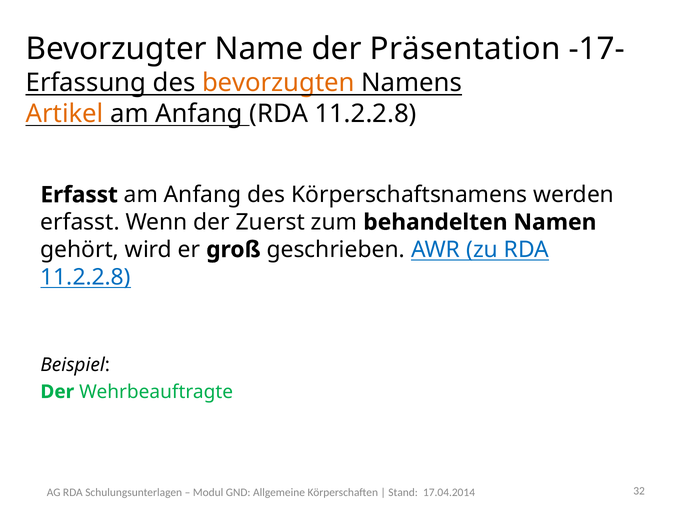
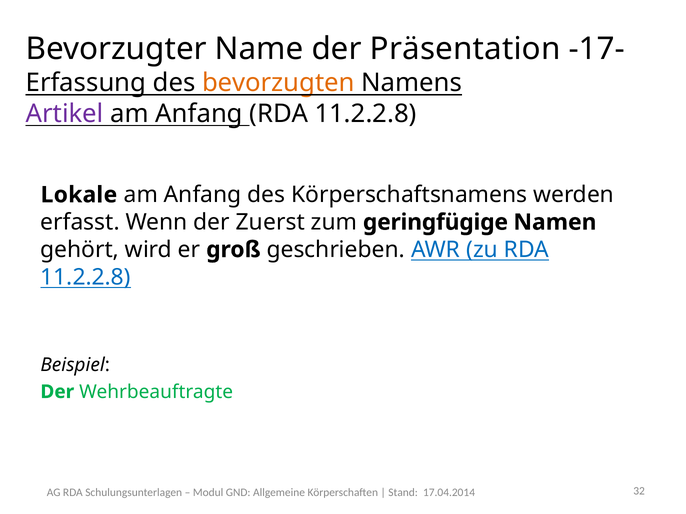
Artikel colour: orange -> purple (65, 114)
Erfasst: Erfasst -> Lokale (79, 195)
behandelten: behandelten -> geringfügige (435, 222)
